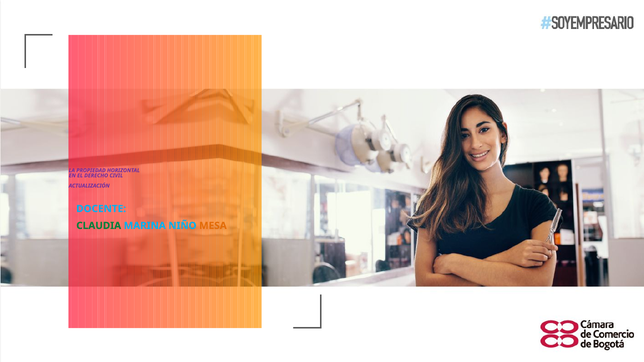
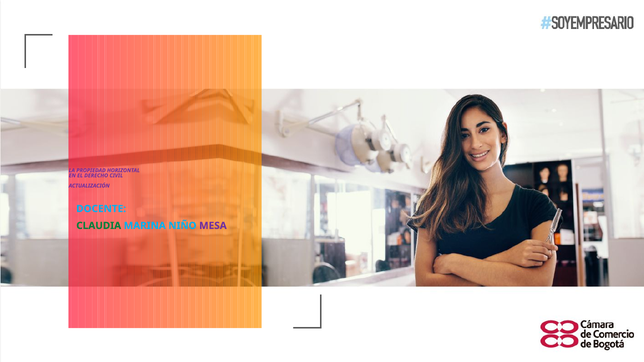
MESA colour: orange -> purple (213, 226)
